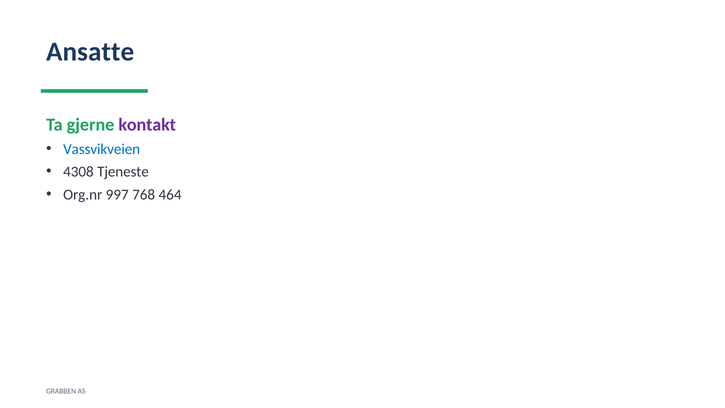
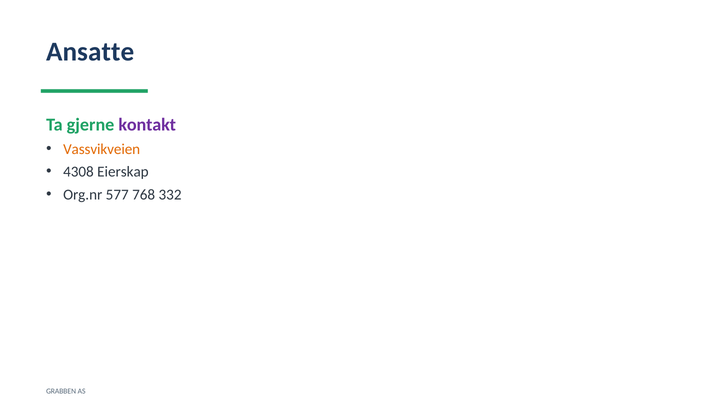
Vassvikveien colour: blue -> orange (102, 149)
Tjeneste: Tjeneste -> Eierskap (123, 172)
997: 997 -> 577 (117, 194)
464: 464 -> 332 (170, 194)
